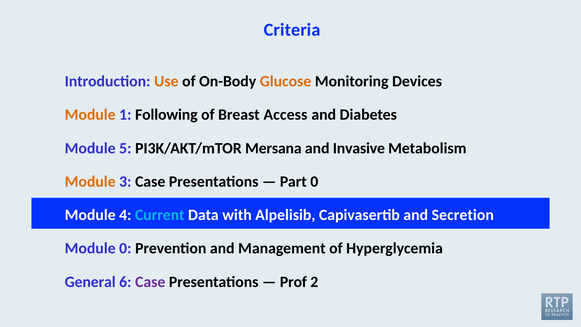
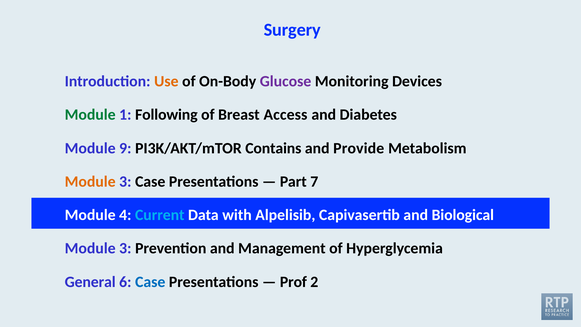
Criteria: Criteria -> Surgery (292, 30)
Glucose colour: orange -> purple (286, 81)
Module colour: orange -> green (90, 115)
5: 5 -> 9 (125, 148)
Mersana: Mersana -> Contains (273, 148)
Invasive: Invasive -> Provide (359, 148)
Part 0: 0 -> 7 (314, 181)
Secretion: Secretion -> Biological (463, 215)
0: 0 -> 3 (125, 248)
Case colour: purple -> blue (150, 282)
